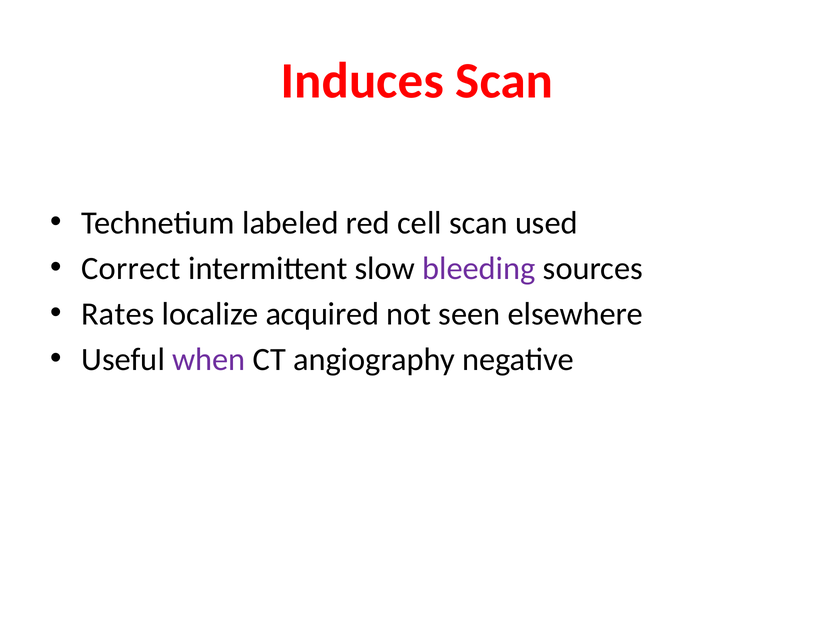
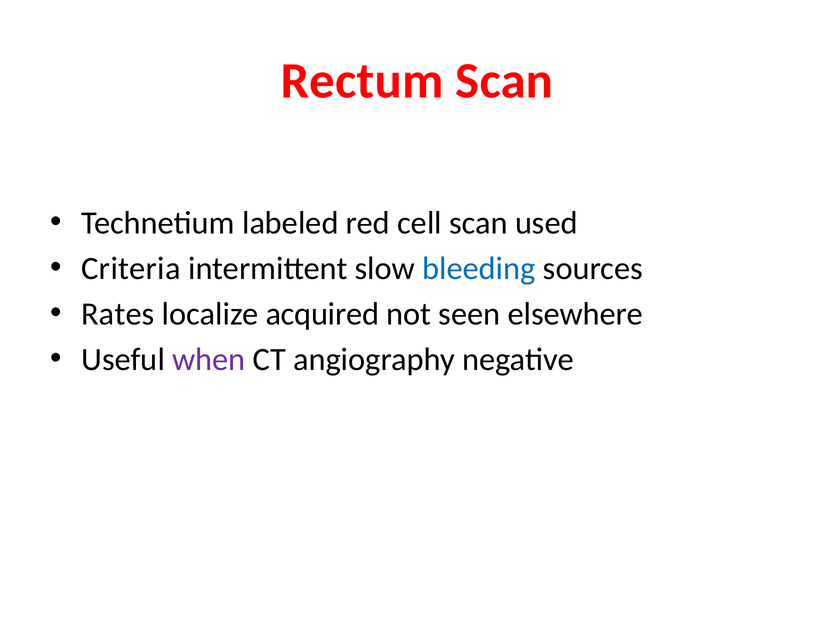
Induces: Induces -> Rectum (362, 81)
Correct: Correct -> Criteria (131, 268)
bleeding colour: purple -> blue (479, 268)
